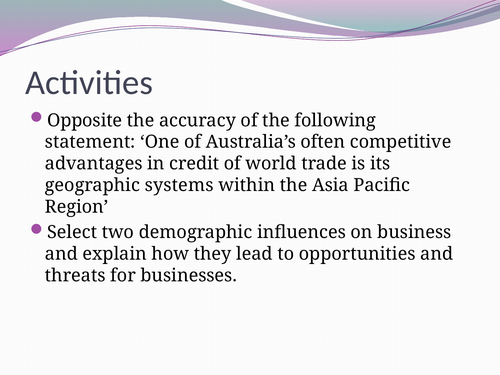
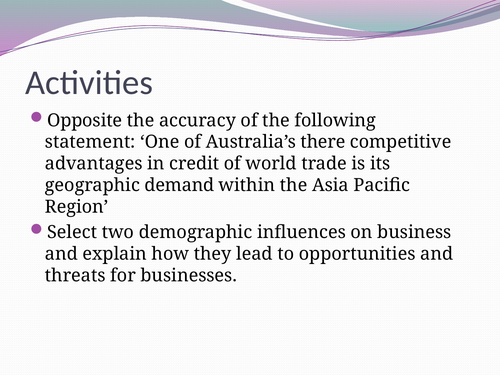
often: often -> there (323, 142)
systems: systems -> demand (179, 185)
